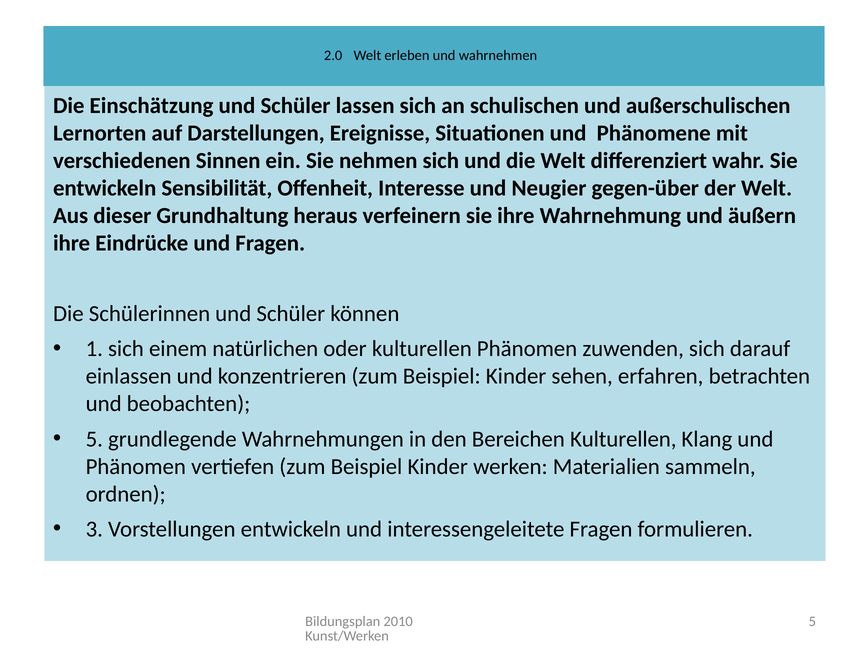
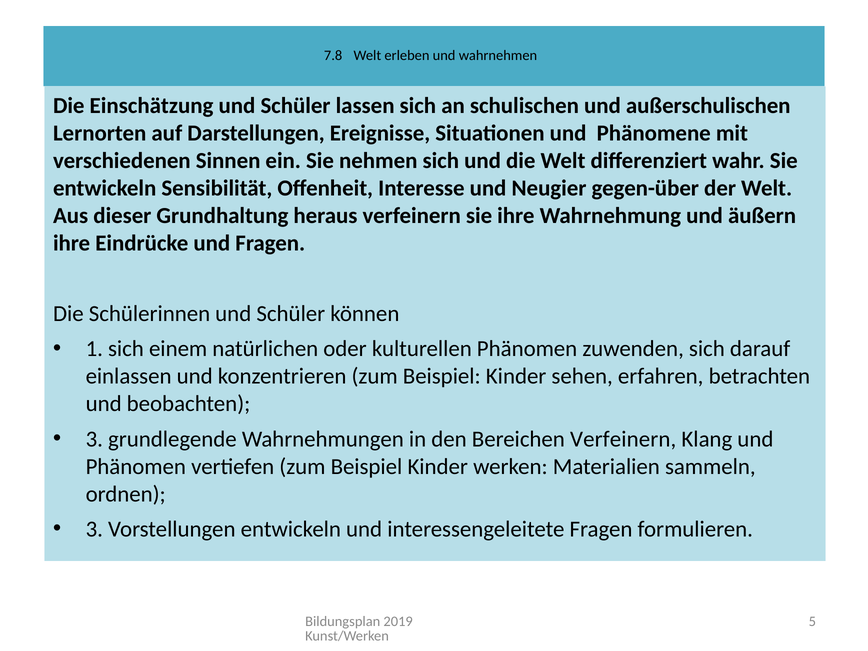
2.0: 2.0 -> 7.8 (333, 56)
5: 5 -> 3 (94, 439)
Bereichen Kulturellen: Kulturellen -> Verfeinern (623, 439)
2010: 2010 -> 2019 (398, 622)
